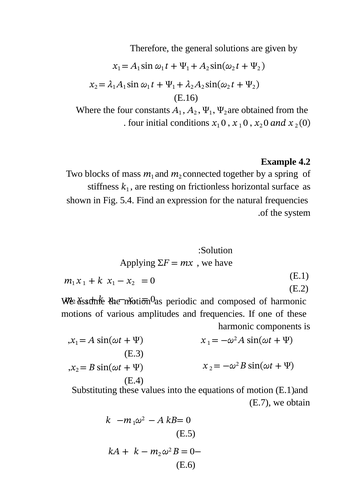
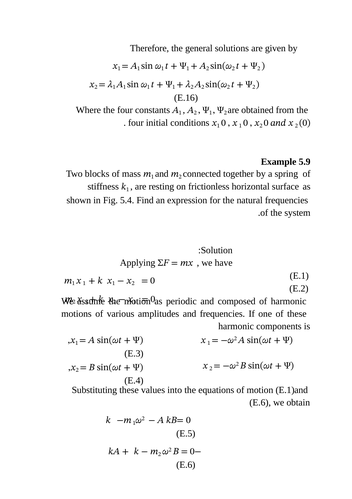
4.2: 4.2 -> 5.9 (305, 161)
E.7: E.7 -> E.6 (260, 402)
